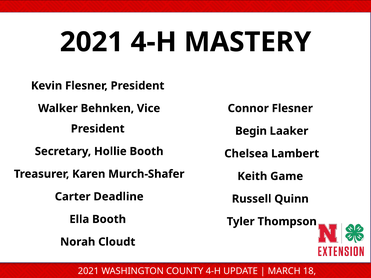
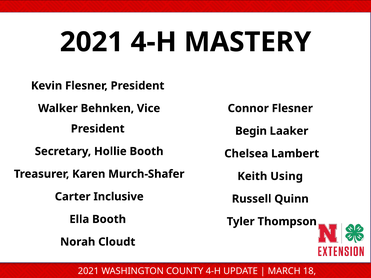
Game: Game -> Using (287, 176)
Deadline: Deadline -> Inclusive (119, 197)
